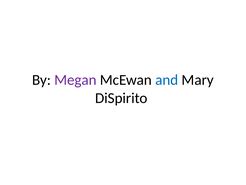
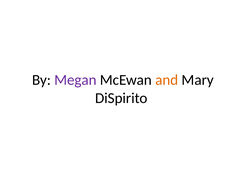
and colour: blue -> orange (167, 80)
